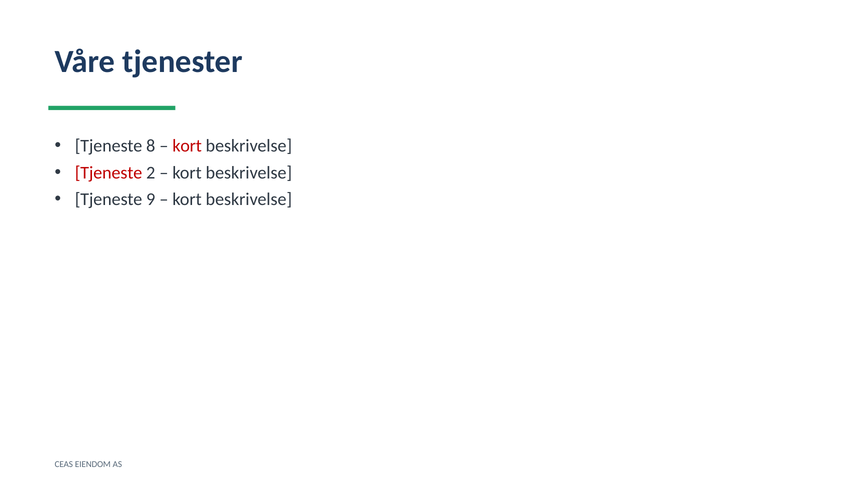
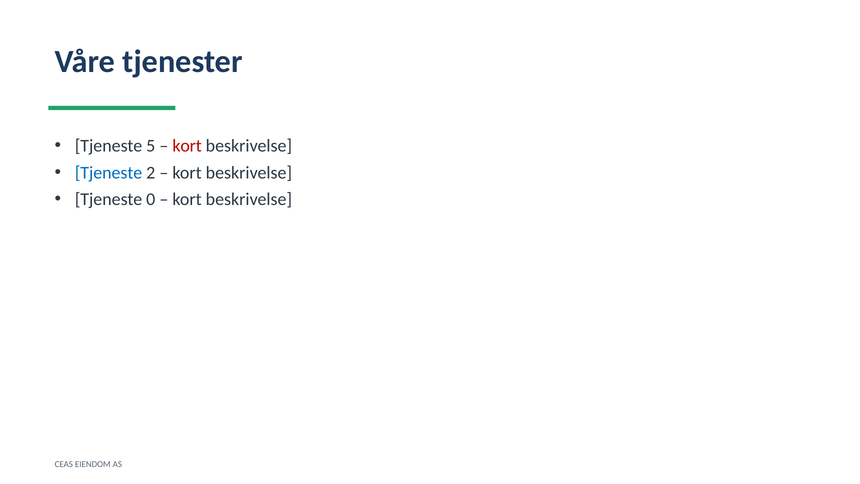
8: 8 -> 5 (151, 146)
Tjeneste colour: red -> blue (109, 173)
9: 9 -> 0 (151, 199)
